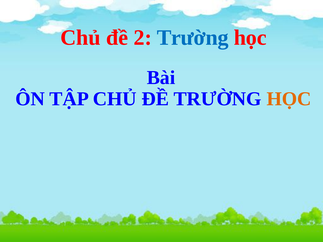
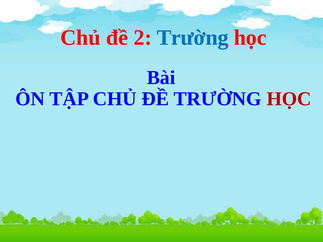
HỌC colour: orange -> red (289, 99)
